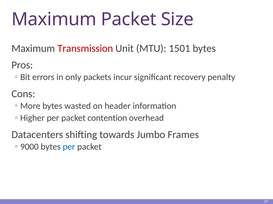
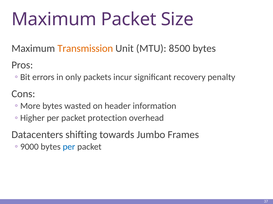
Transmission colour: red -> orange (85, 48)
1501: 1501 -> 8500 (180, 48)
contention: contention -> protection (107, 118)
